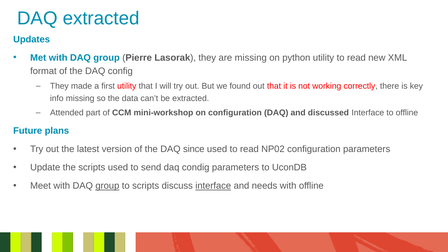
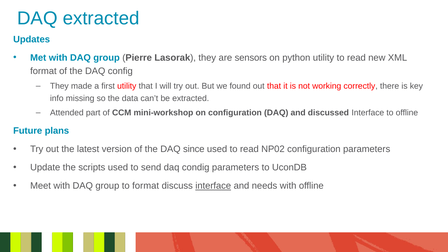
are missing: missing -> sensors (251, 58)
group underline: present -> none (107, 186)
to scripts: scripts -> format (146, 186)
